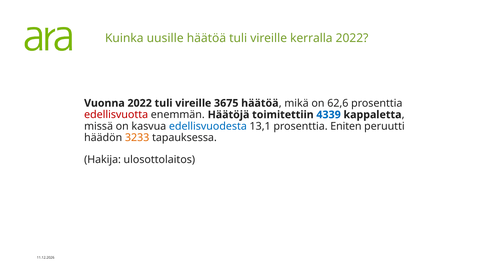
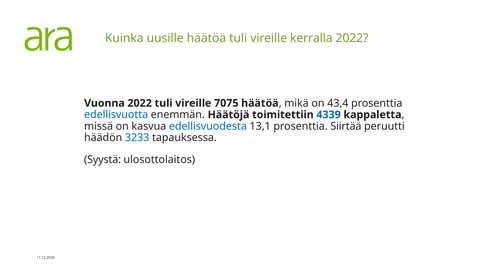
3675: 3675 -> 7075 (226, 103)
62,6: 62,6 -> 43,4 (338, 103)
edellisvuotta colour: red -> blue (116, 115)
Eniten: Eniten -> Siirtää (346, 126)
3233 colour: orange -> blue (137, 138)
Hakija: Hakija -> Syystä (103, 159)
